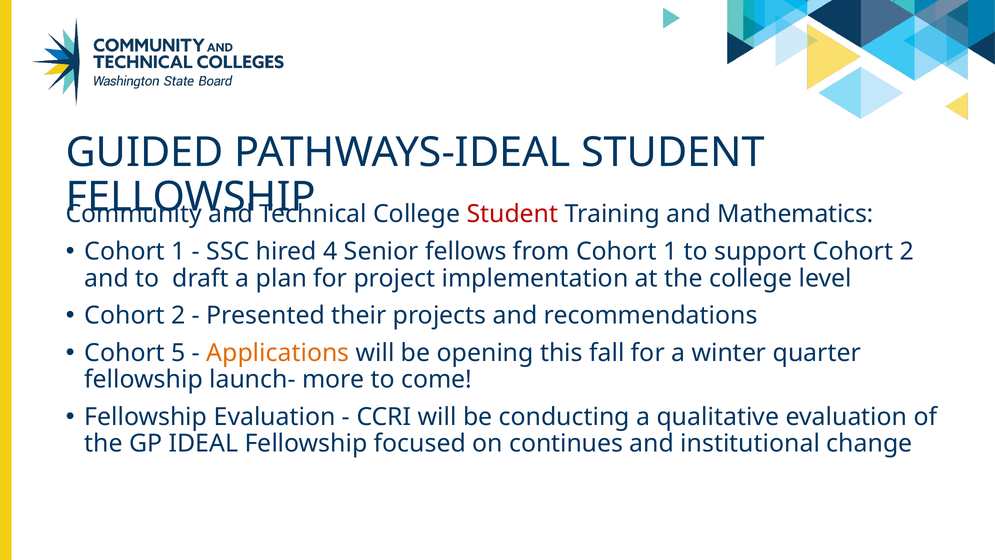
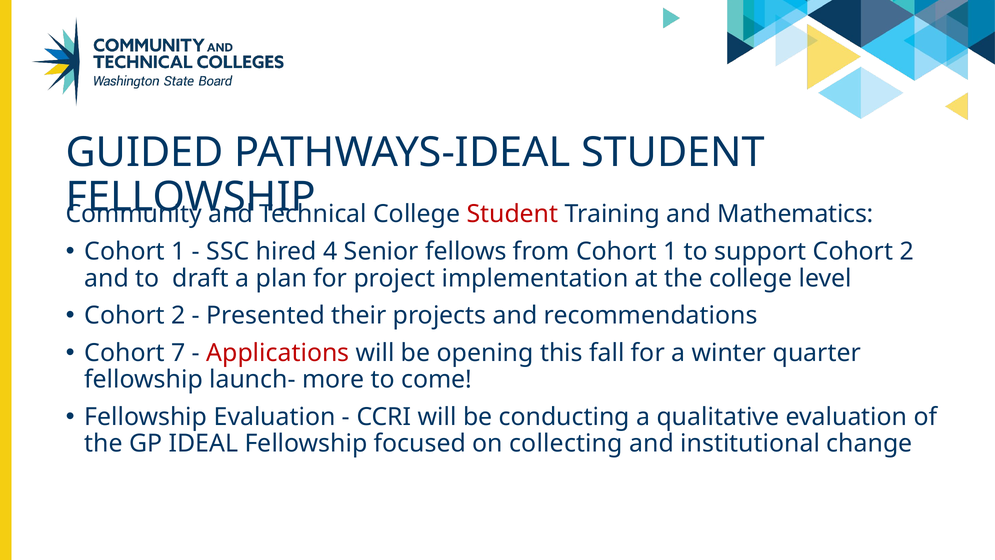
5: 5 -> 7 (178, 353)
Applications colour: orange -> red (278, 353)
continues: continues -> collecting (566, 444)
